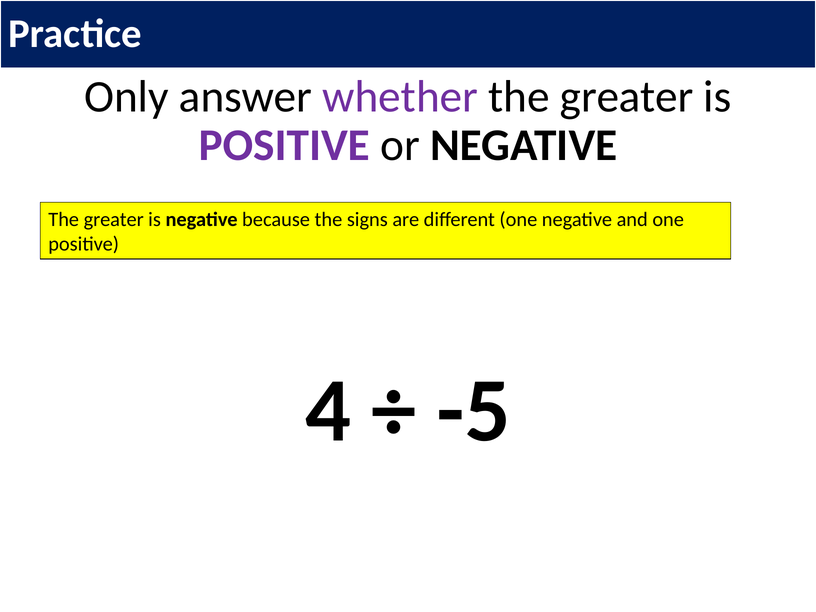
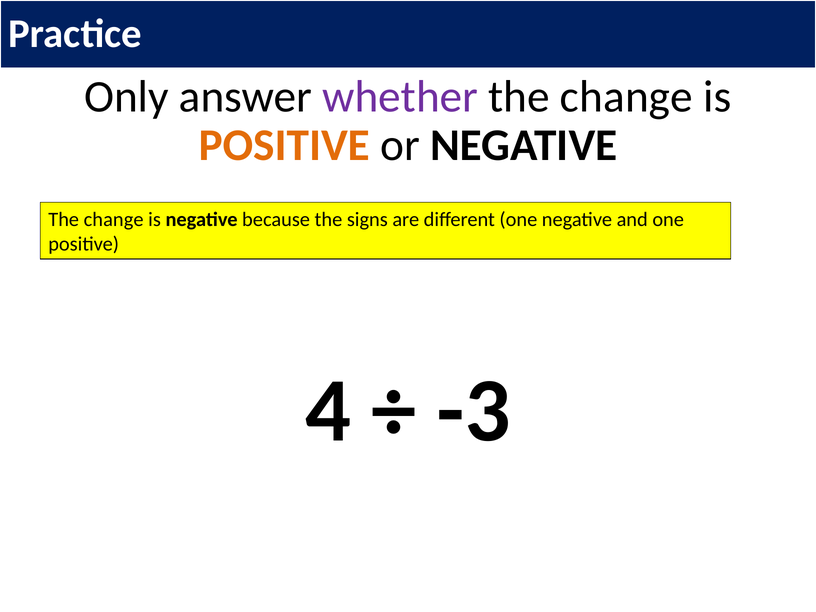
greater: greater -> change (626, 97)
POSITIVE colour: purple -> orange (284, 145)
greater: greater -> change (114, 220)
-5: -5 -> -3 (474, 411)
